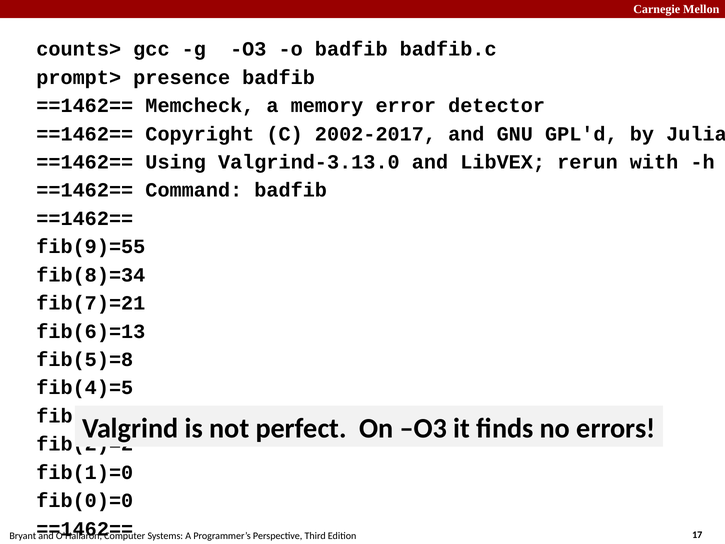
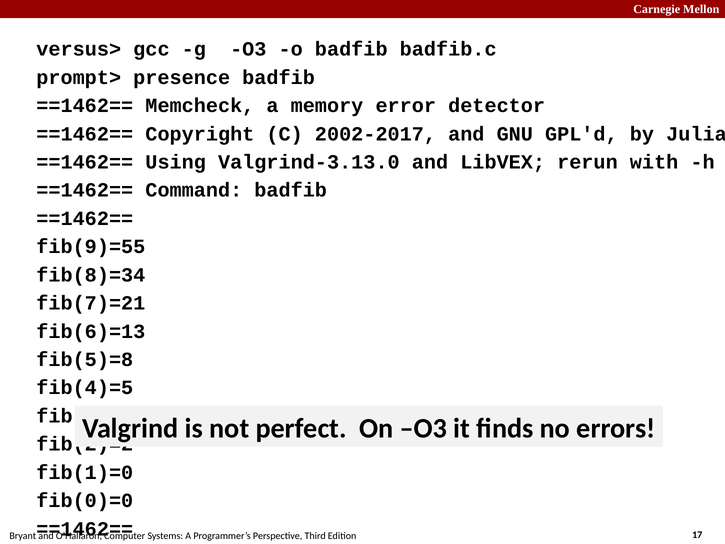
counts>: counts> -> versus> (79, 49)
